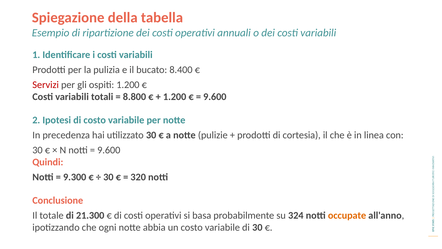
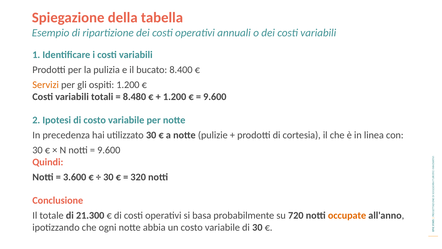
Servizi colour: red -> orange (46, 85)
8.800: 8.800 -> 8.480 (134, 97)
9.300: 9.300 -> 3.600 (75, 177)
324: 324 -> 720 (296, 215)
